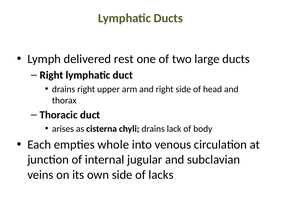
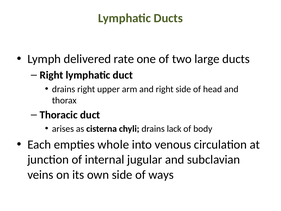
rest: rest -> rate (124, 59)
lacks: lacks -> ways (161, 174)
